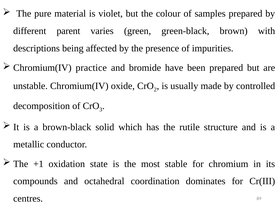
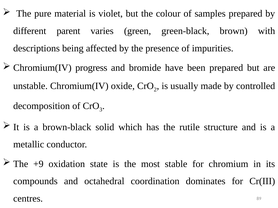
practice: practice -> progress (91, 68)
+1: +1 -> +9 (38, 164)
